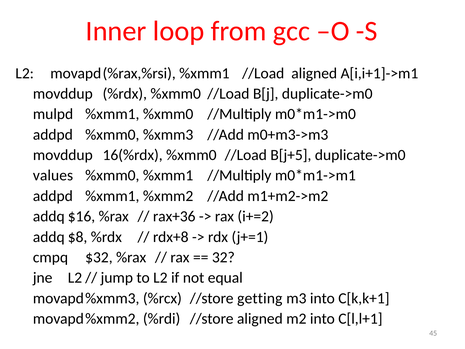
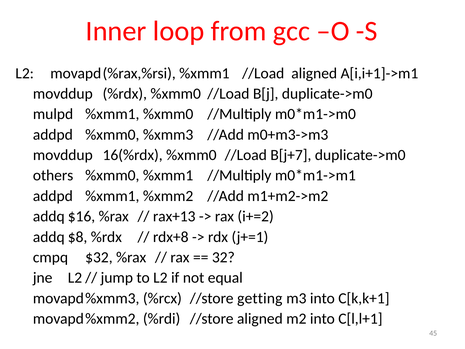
B[j+5: B[j+5 -> B[j+7 (291, 155)
values: values -> others (53, 175)
rax+36: rax+36 -> rax+13 (174, 216)
